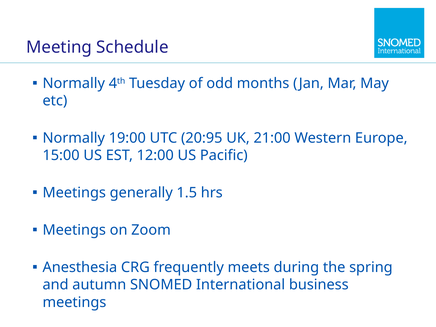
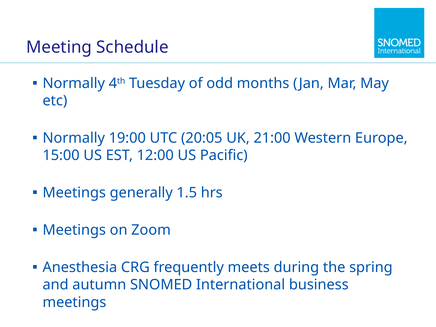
20:95: 20:95 -> 20:05 (202, 138)
